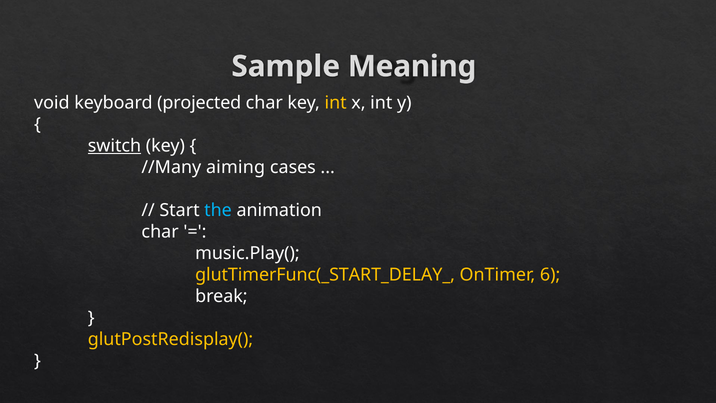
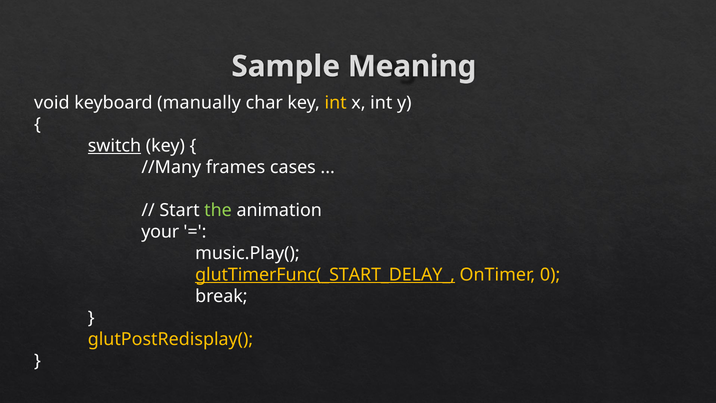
projected: projected -> manually (199, 103)
aiming: aiming -> frames (236, 167)
the colour: light blue -> light green (218, 210)
char: char -> your (160, 232)
glutTimerFunc(_START_DELAY_ underline: none -> present (325, 275)
6: 6 -> 0 (550, 275)
